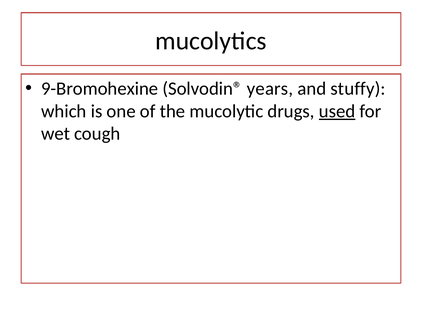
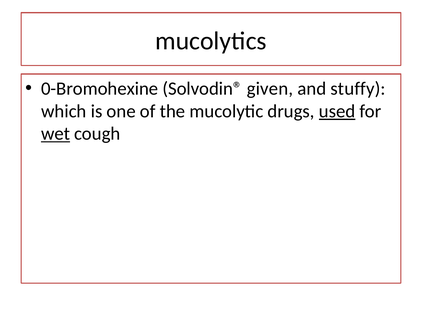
9-Bromohexine: 9-Bromohexine -> 0-Bromohexine (100, 89)
years: years -> given (270, 89)
wet underline: none -> present (56, 134)
